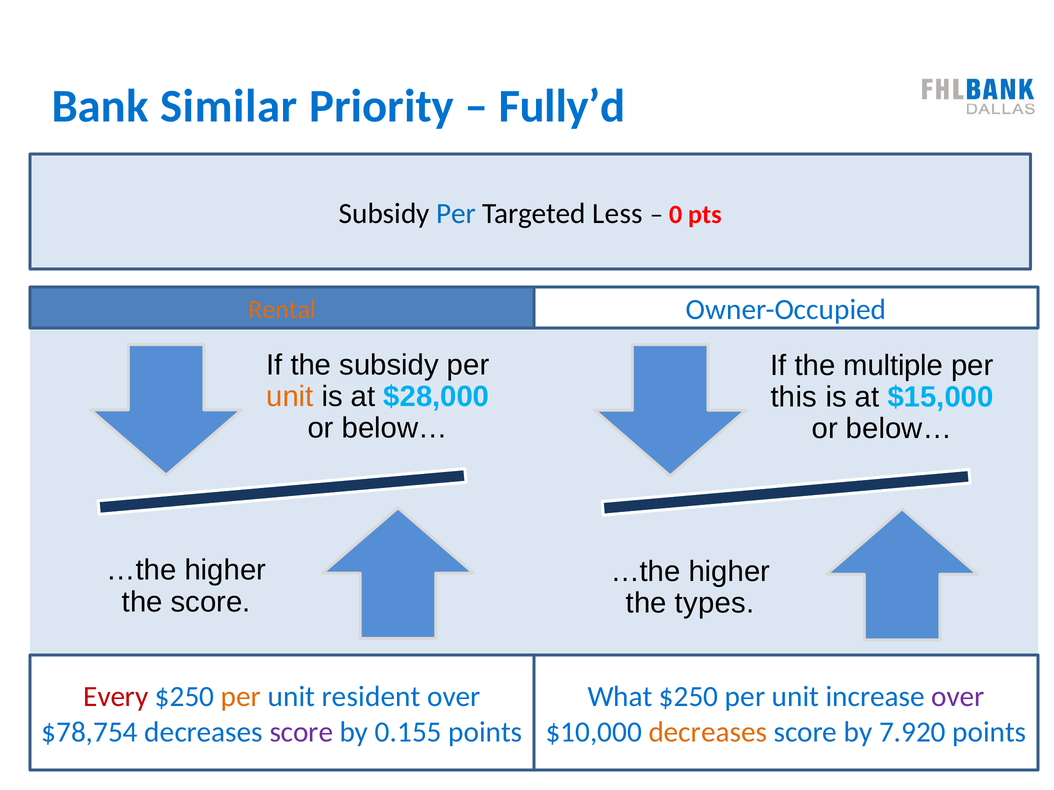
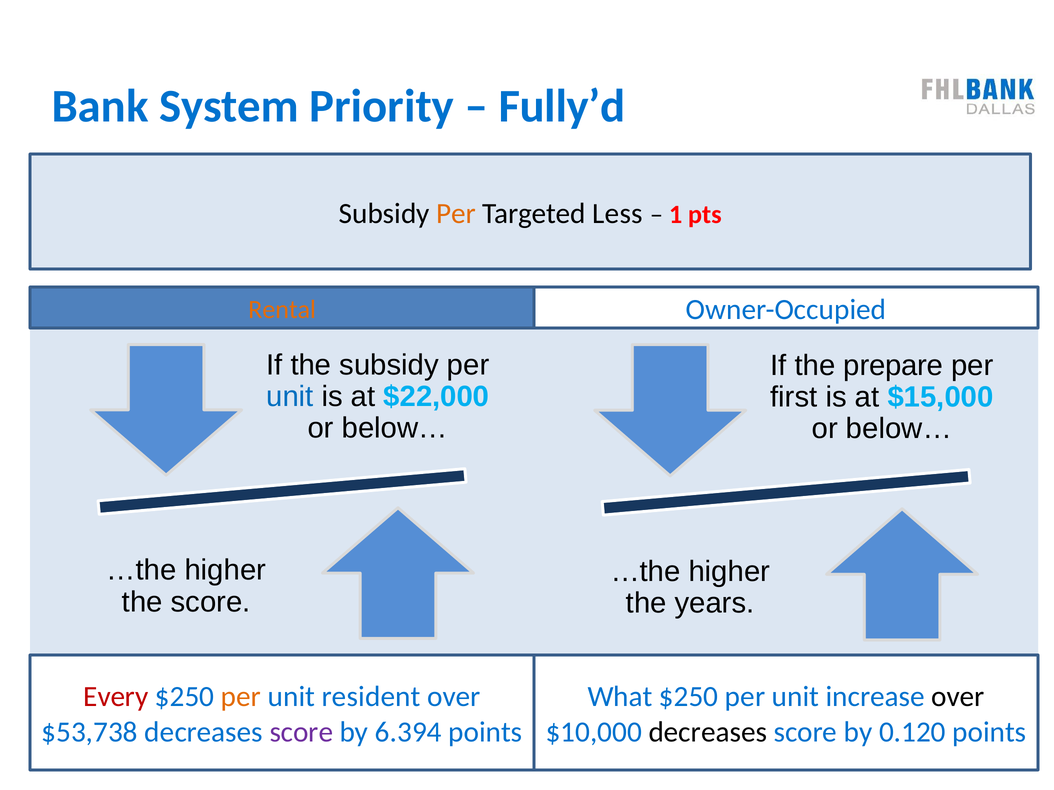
Similar: Similar -> System (229, 106)
Per colour: blue -> orange (456, 214)
0: 0 -> 1 (676, 215)
multiple: multiple -> prepare (893, 366)
unit colour: orange -> blue (290, 397)
$28,000: $28,000 -> $22,000 (436, 397)
this: this -> first (794, 397)
types: types -> years (715, 603)
over colour: purple -> black (958, 697)
$78,754: $78,754 -> $53,738 (90, 732)
0.155: 0.155 -> 6.394 (408, 732)
decreases colour: orange -> black (708, 732)
7.920: 7.920 -> 0.120 (912, 732)
